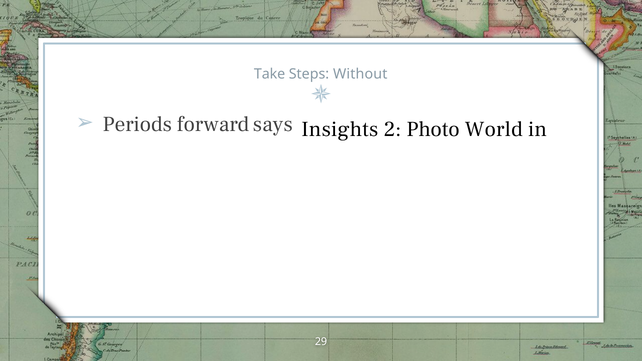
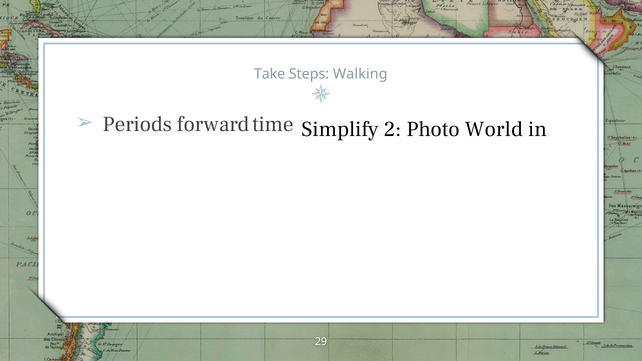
Without: Without -> Walking (360, 74)
says: says -> time (273, 124)
Insights: Insights -> Simplify (340, 129)
